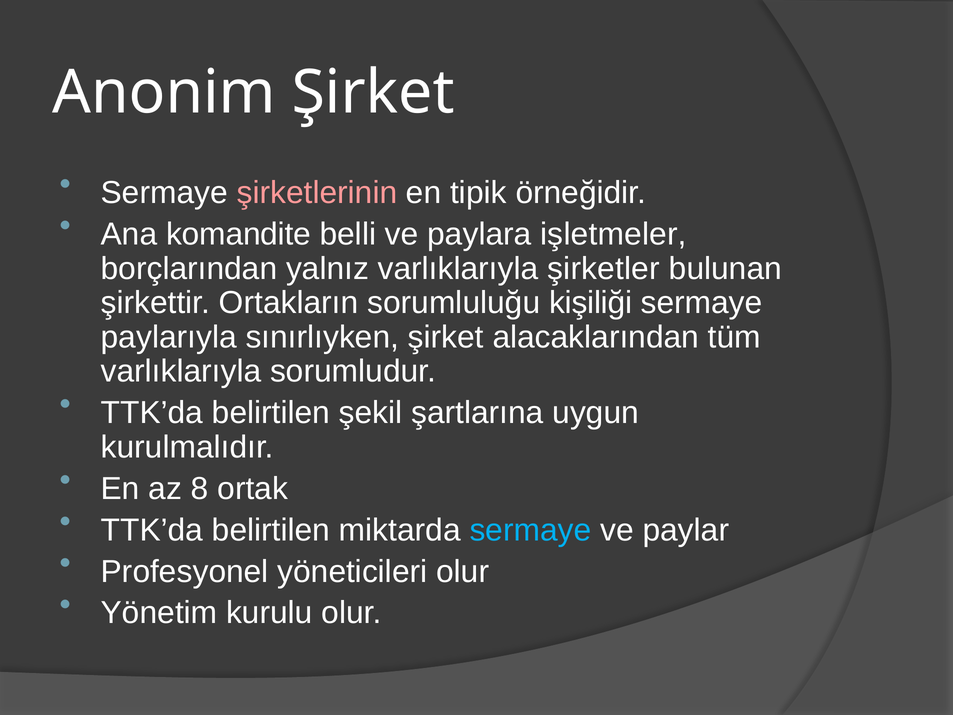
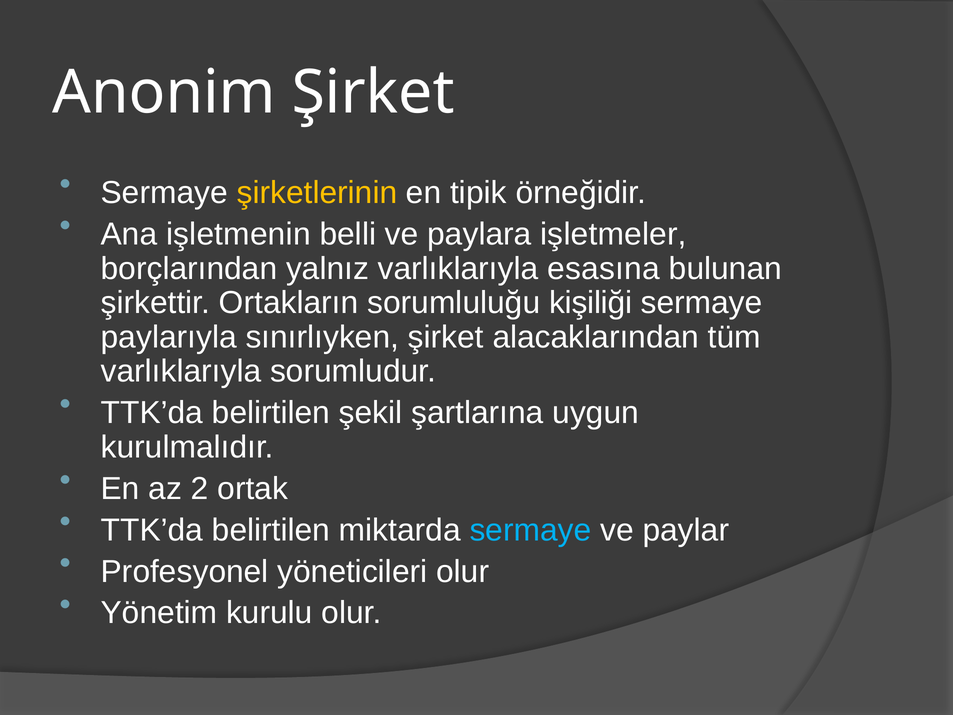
şirketlerinin colour: pink -> yellow (317, 193)
komandite: komandite -> işletmenin (238, 234)
şirketler: şirketler -> esasına (604, 268)
8: 8 -> 2 (200, 488)
